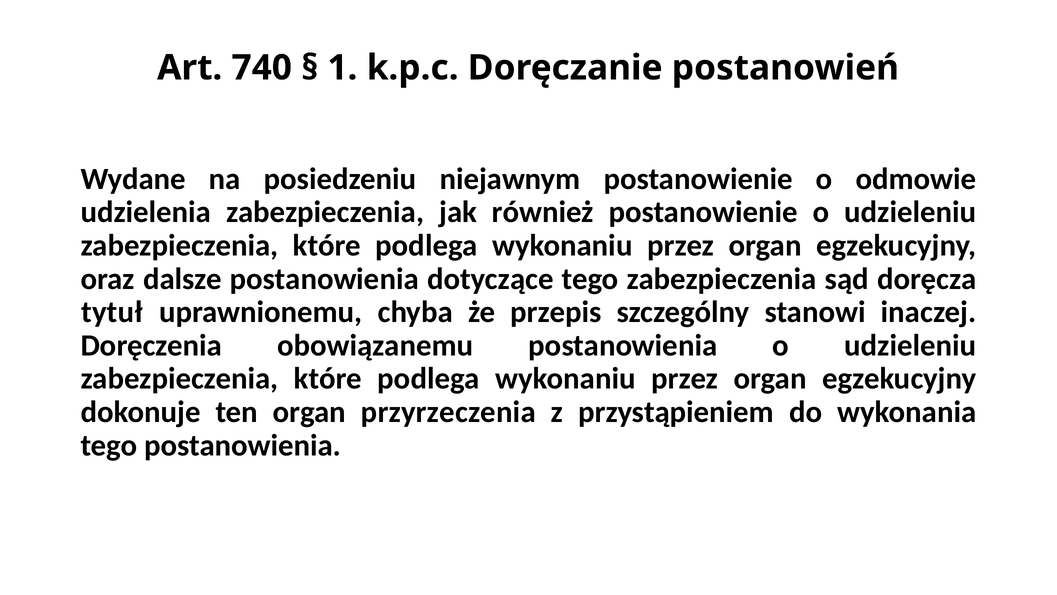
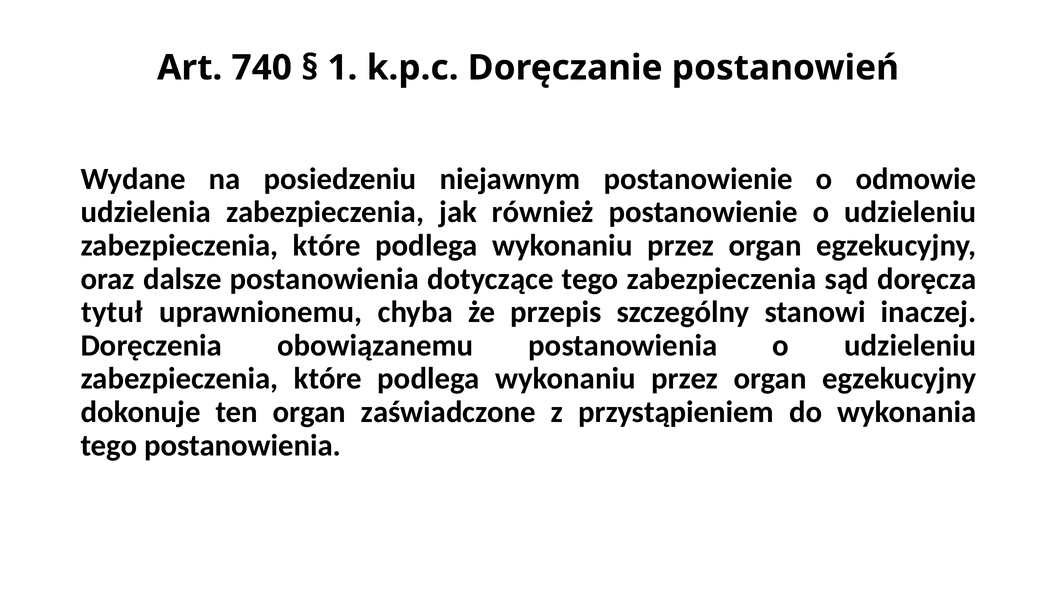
przyrzeczenia: przyrzeczenia -> zaświadczone (448, 412)
